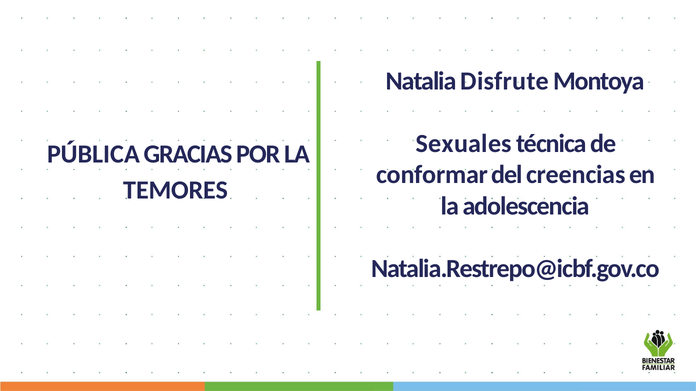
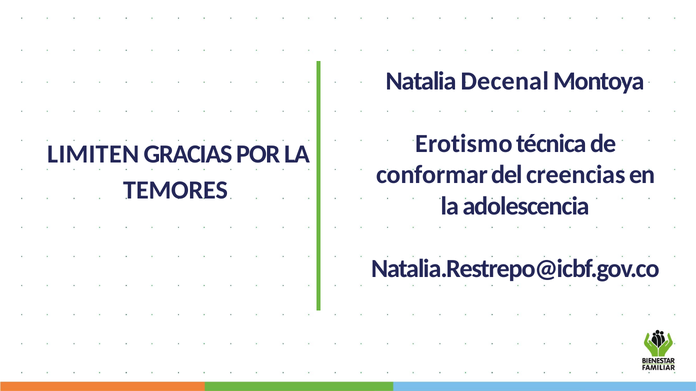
Disfrute: Disfrute -> Decenal (505, 81)
Sexuales: Sexuales -> Erotismo (464, 144)
PÚBLICA: PÚBLICA -> LIMITEN (93, 155)
